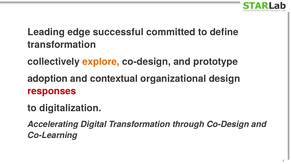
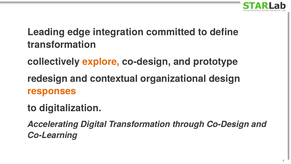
successful: successful -> integration (118, 32)
adoption: adoption -> redesign (48, 79)
responses colour: red -> orange (52, 91)
